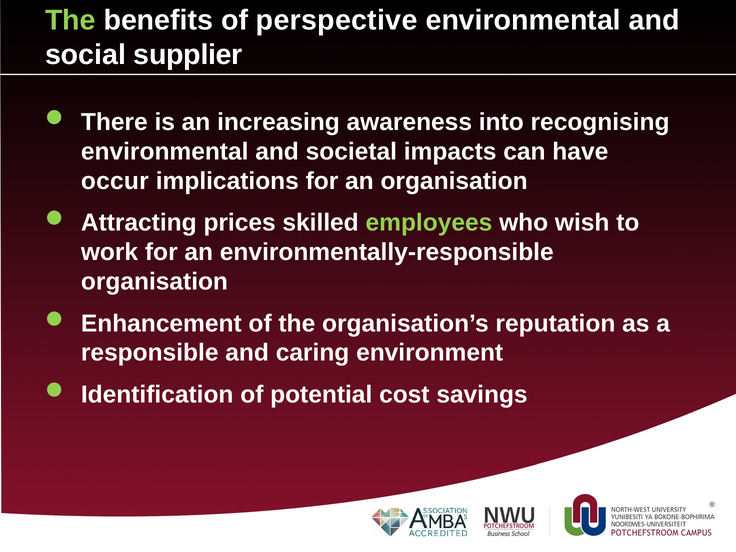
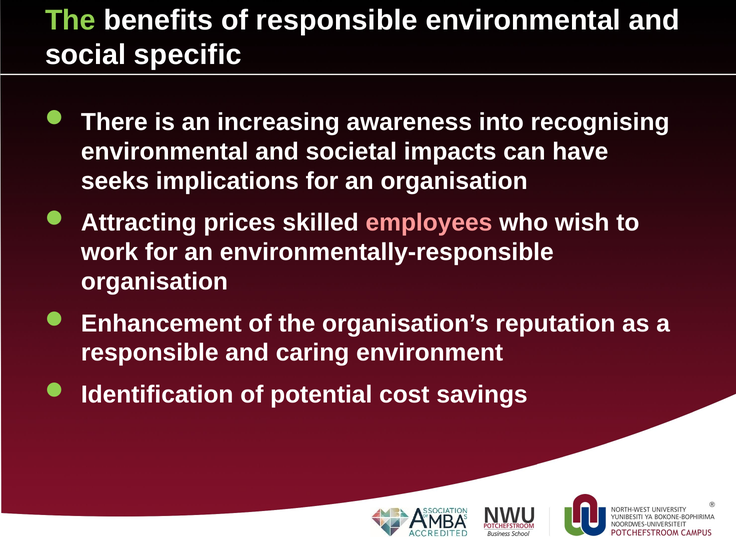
of perspective: perspective -> responsible (337, 20)
supplier: supplier -> specific (188, 55)
occur: occur -> seeks (115, 181)
employees colour: light green -> pink (429, 223)
